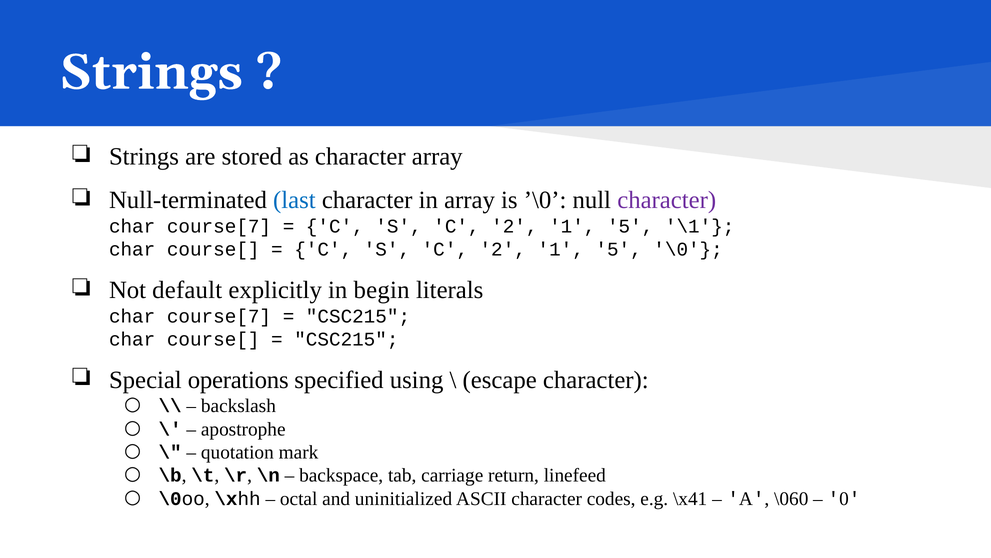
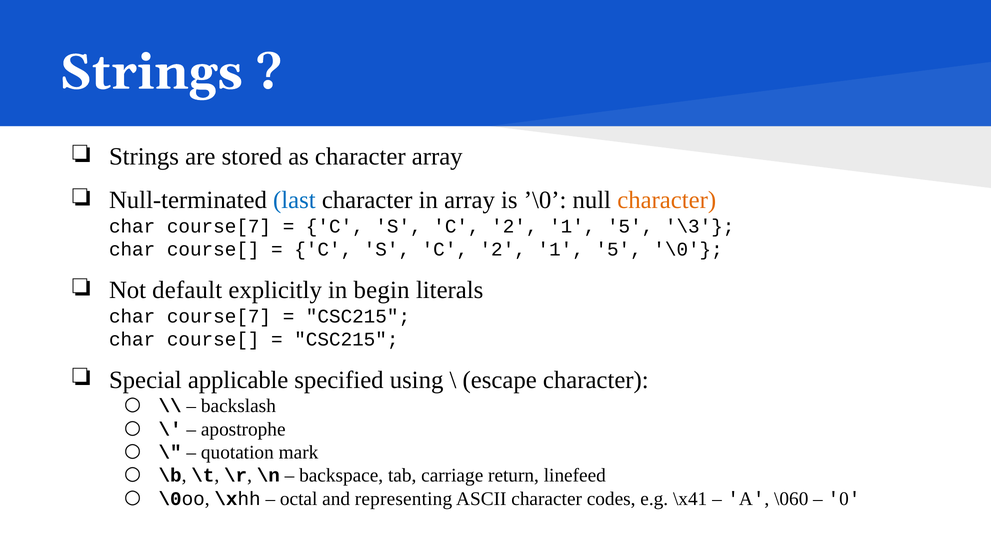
character colour: purple -> orange (667, 200)
\1: \1 -> \3 (700, 226)
operations: operations -> applicable (238, 380)
uninitialized: uninitialized -> representing (404, 498)
